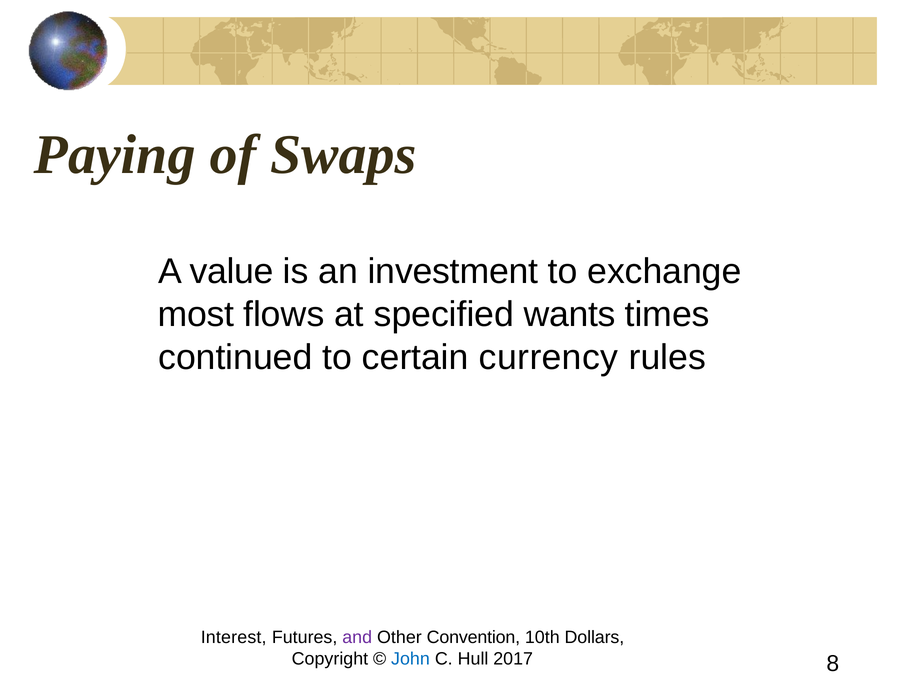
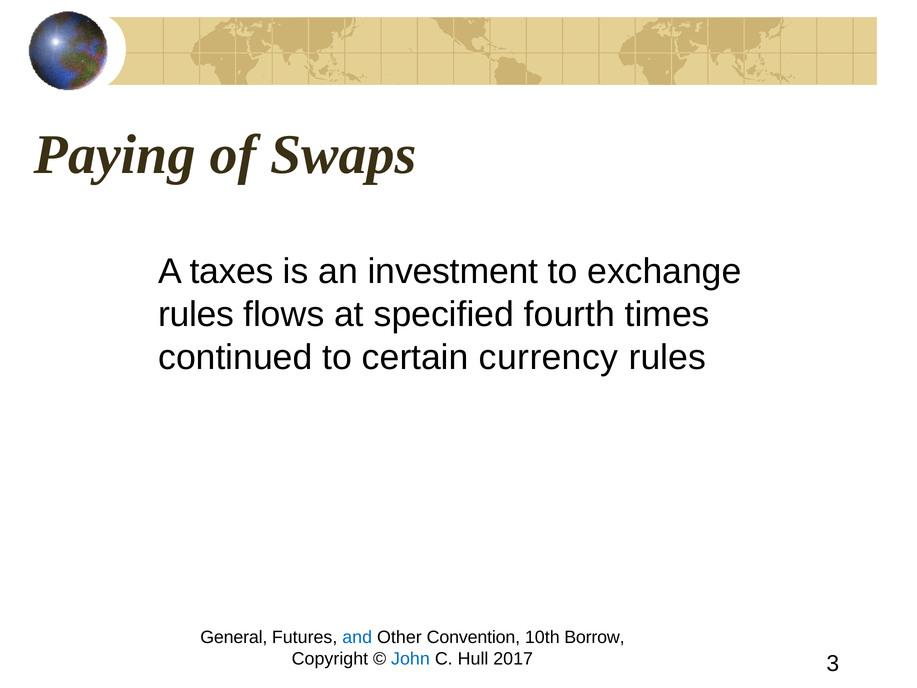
value: value -> taxes (232, 272)
most: most -> rules (196, 314)
wants: wants -> fourth (569, 314)
Interest: Interest -> General (234, 637)
and colour: purple -> blue (357, 637)
Dollars: Dollars -> Borrow (594, 637)
8: 8 -> 3 (833, 663)
